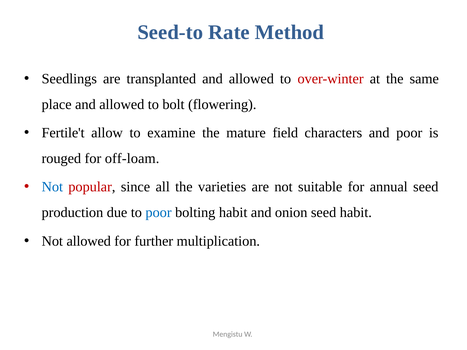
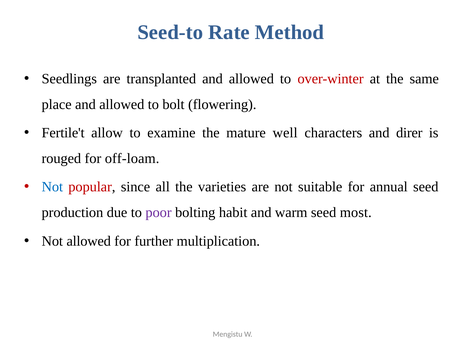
field: field -> well (285, 133)
and poor: poor -> direr (409, 133)
poor colour: blue -> purple (159, 213)
onion: onion -> warm (291, 213)
seed habit: habit -> most (356, 213)
